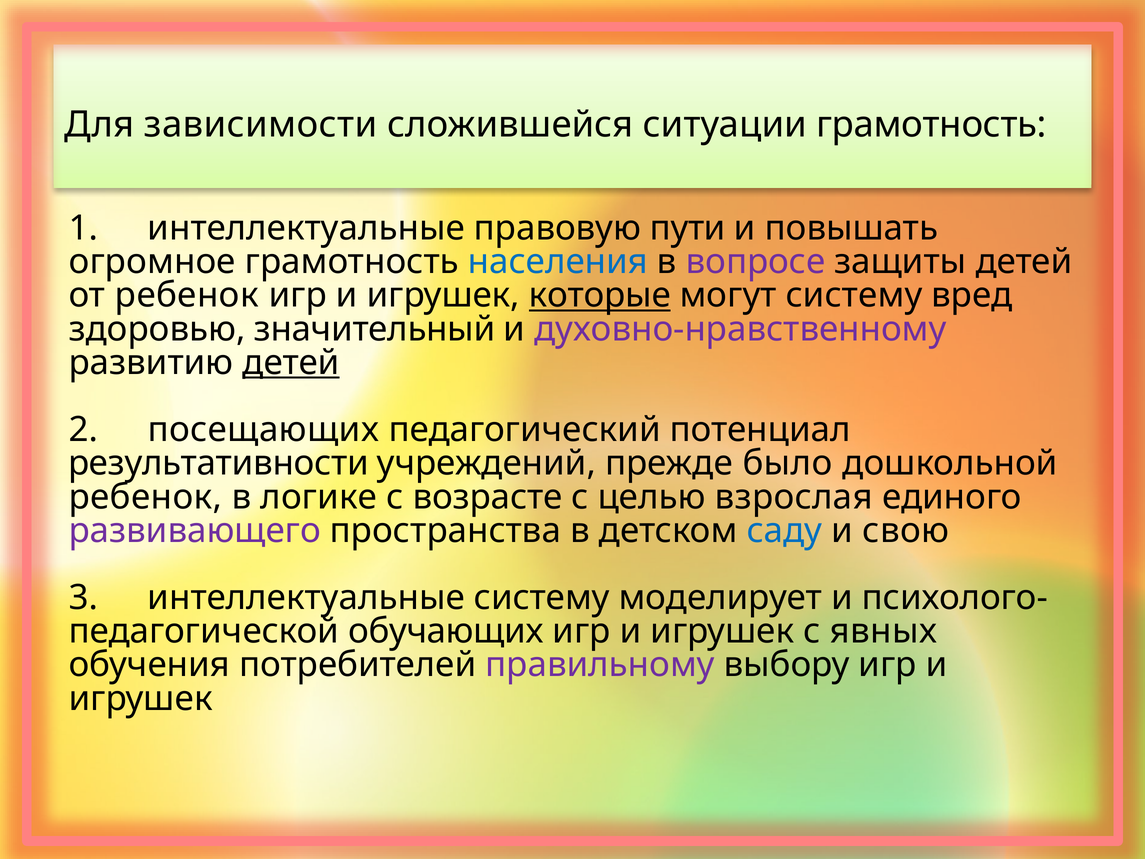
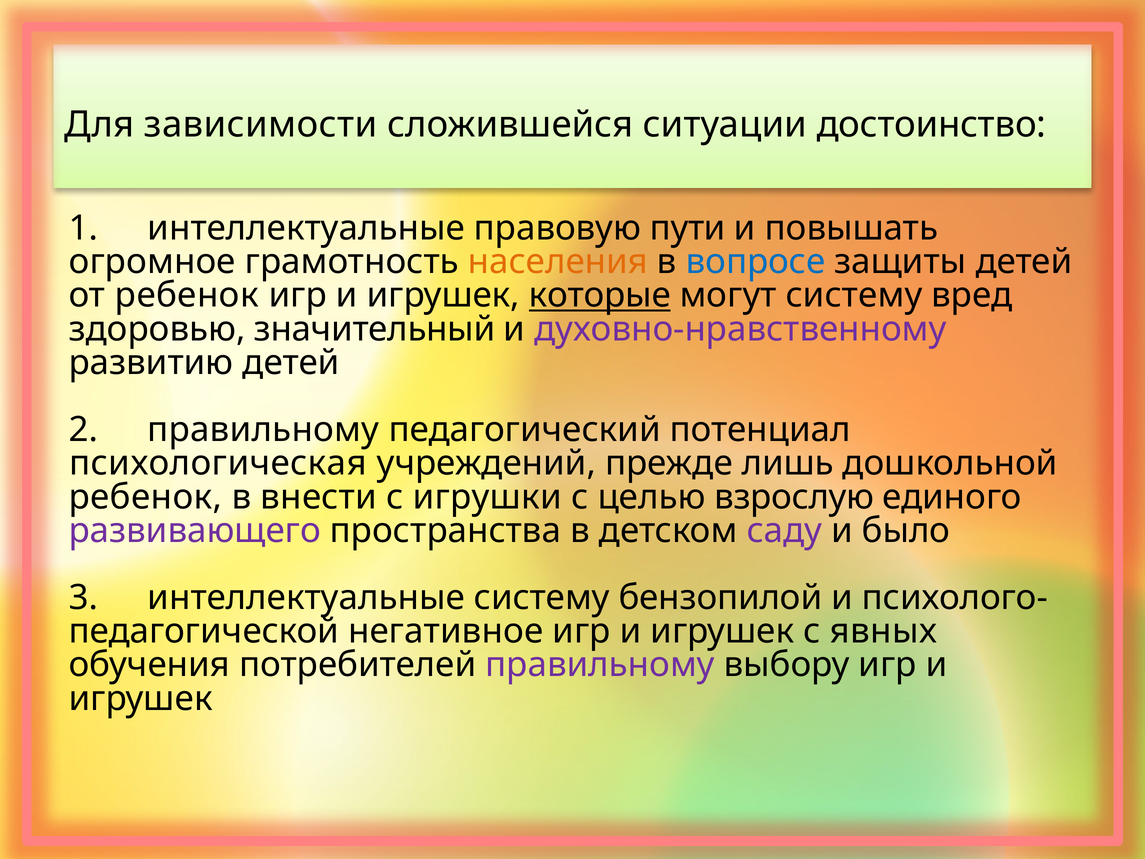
ситуации грамотность: грамотность -> достоинство (931, 125)
населения colour: blue -> orange (558, 262)
вопросе colour: purple -> blue (756, 262)
детей underline: present -> none (291, 362)
2 посещающих: посещающих -> правильному (263, 430)
результативности: результативности -> психологическая (218, 463)
было: было -> лишь (788, 463)
логике: логике -> внести (319, 497)
возрасте: возрасте -> игрушки (487, 497)
взрослая: взрослая -> взрослую (794, 497)
саду colour: blue -> purple (784, 530)
свою: свою -> было (906, 530)
моделирует: моделирует -> бензопилой (720, 598)
обучающих: обучающих -> негативное (446, 631)
